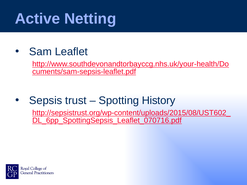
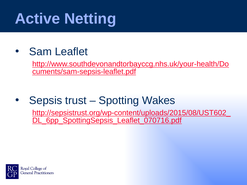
History: History -> Wakes (159, 101)
